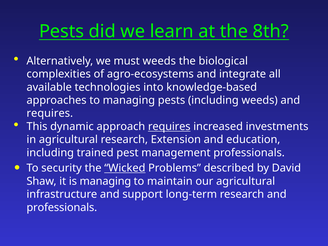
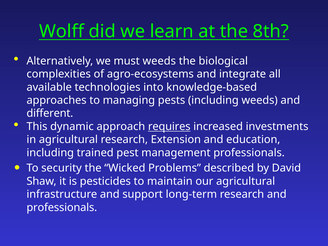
Pests: Pests -> Wolff (62, 31)
requires: requires -> different (50, 113)
Wicked underline: present -> none (125, 168)
is managing: managing -> pesticides (105, 181)
